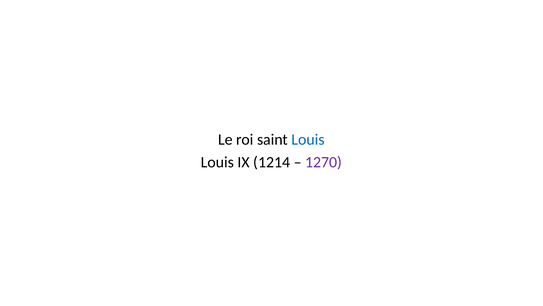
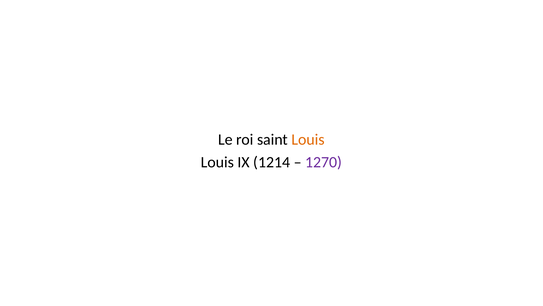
Louis colour: blue -> orange (308, 139)
